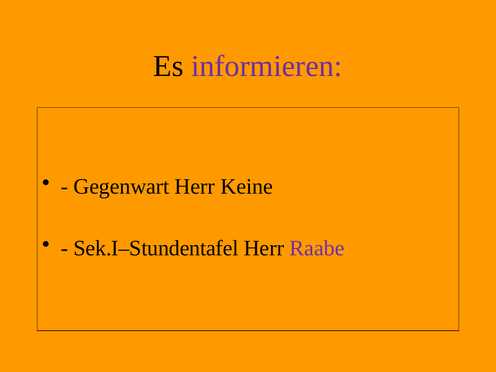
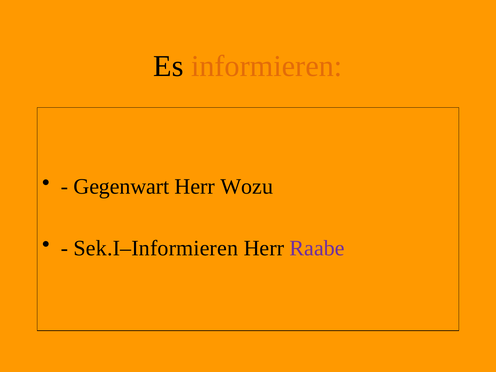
informieren colour: purple -> orange (267, 66)
Keine: Keine -> Wozu (247, 186)
Sek.I–Stundentafel: Sek.I–Stundentafel -> Sek.I–Informieren (156, 248)
